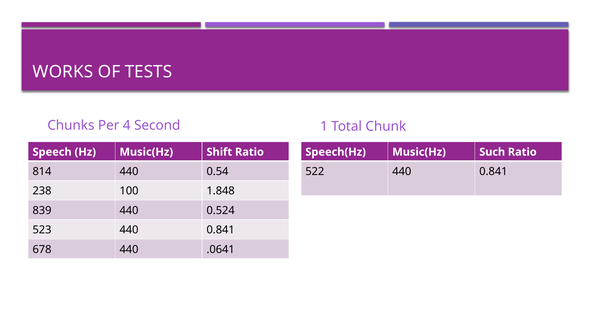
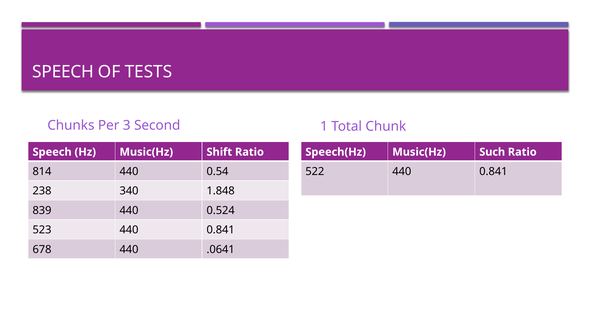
WORKS: WORKS -> SPEECH (63, 72)
4: 4 -> 3 (127, 125)
100: 100 -> 340 (129, 191)
